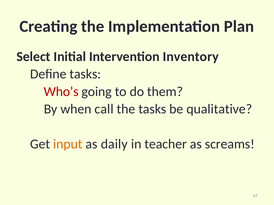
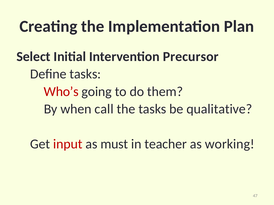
Inventory: Inventory -> Precursor (191, 57)
input colour: orange -> red (68, 144)
daily: daily -> must (114, 144)
screams: screams -> working (230, 144)
